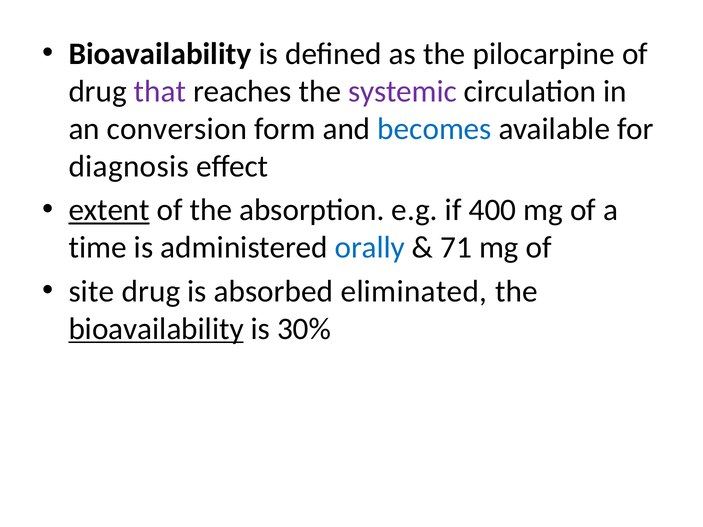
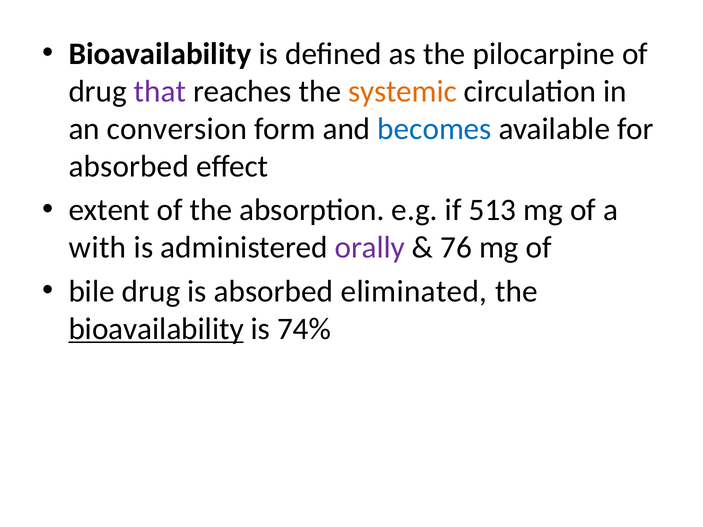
systemic colour: purple -> orange (402, 91)
diagnosis: diagnosis -> absorbed (129, 166)
extent underline: present -> none (109, 210)
400: 400 -> 513 (492, 210)
time: time -> with (98, 248)
orally colour: blue -> purple (370, 248)
71: 71 -> 76 (456, 248)
site: site -> bile (92, 291)
30%: 30% -> 74% (304, 329)
